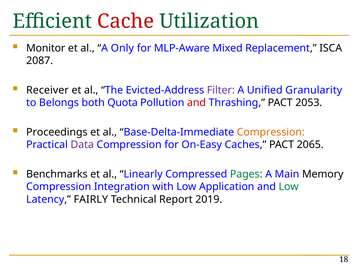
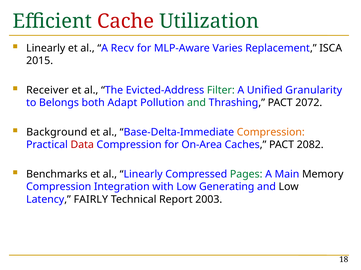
Monitor: Monitor -> Linearly (46, 48)
Only: Only -> Recv (122, 48)
Mixed: Mixed -> Varies (228, 48)
2087: 2087 -> 2015 (40, 61)
Filter colour: purple -> green (221, 90)
Quota: Quota -> Adapt (122, 103)
and colour: red -> green (196, 103)
2053: 2053 -> 2072 (309, 103)
Proceedings: Proceedings -> Background (57, 132)
Data colour: purple -> red (82, 145)
On-Easy: On-Easy -> On-Area (202, 145)
2065: 2065 -> 2082 (310, 145)
Application: Application -> Generating (227, 187)
Low colour: green -> black (289, 187)
2019: 2019 -> 2003 (209, 200)
